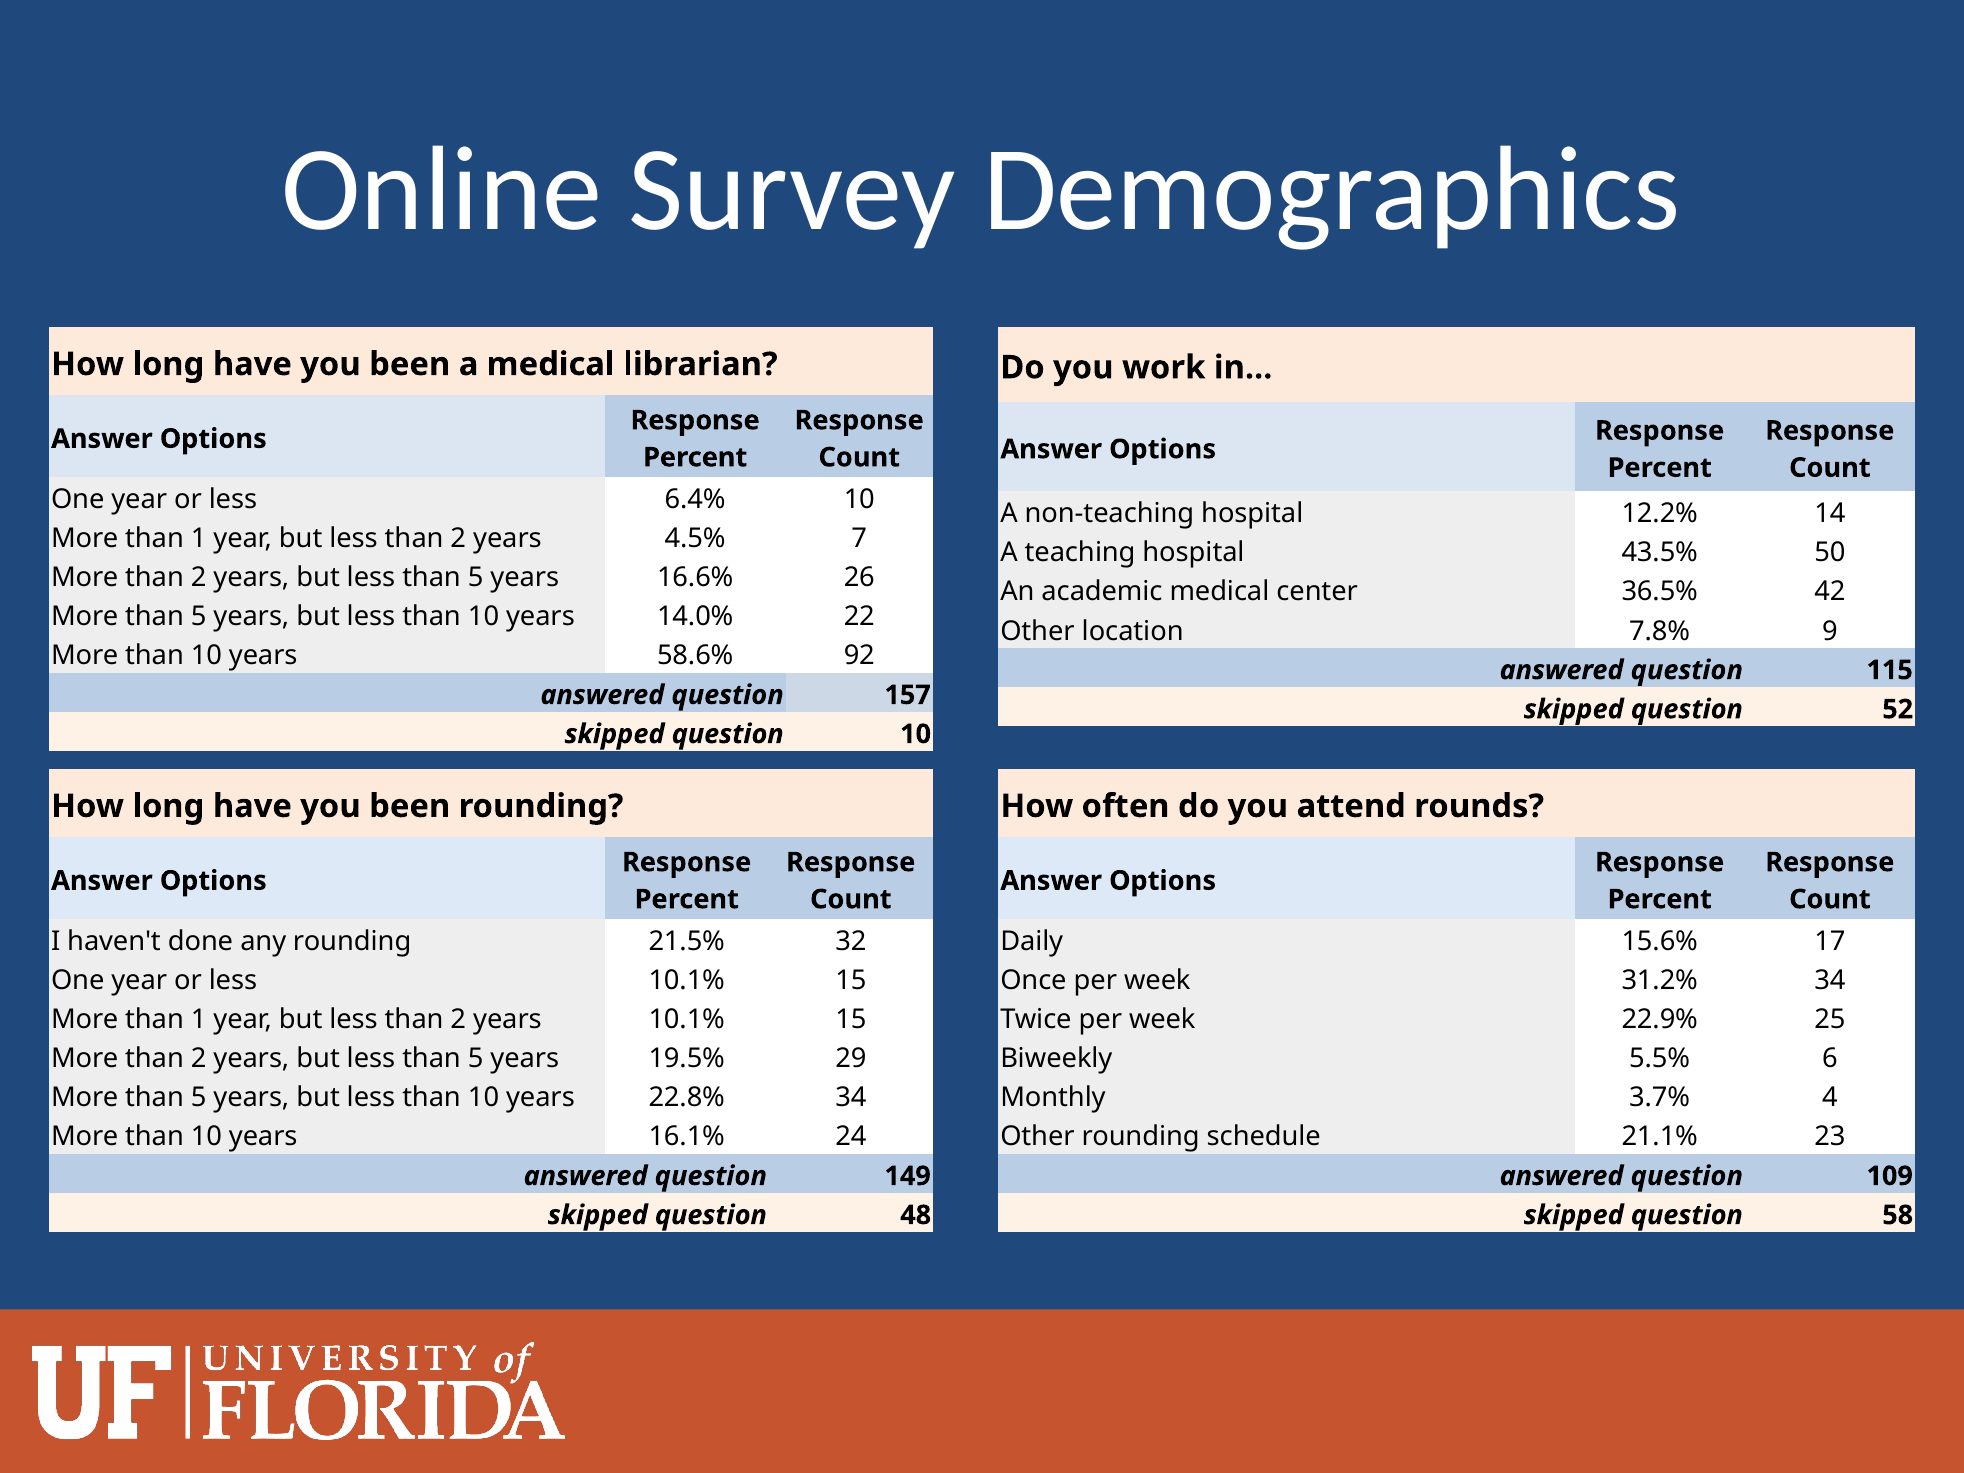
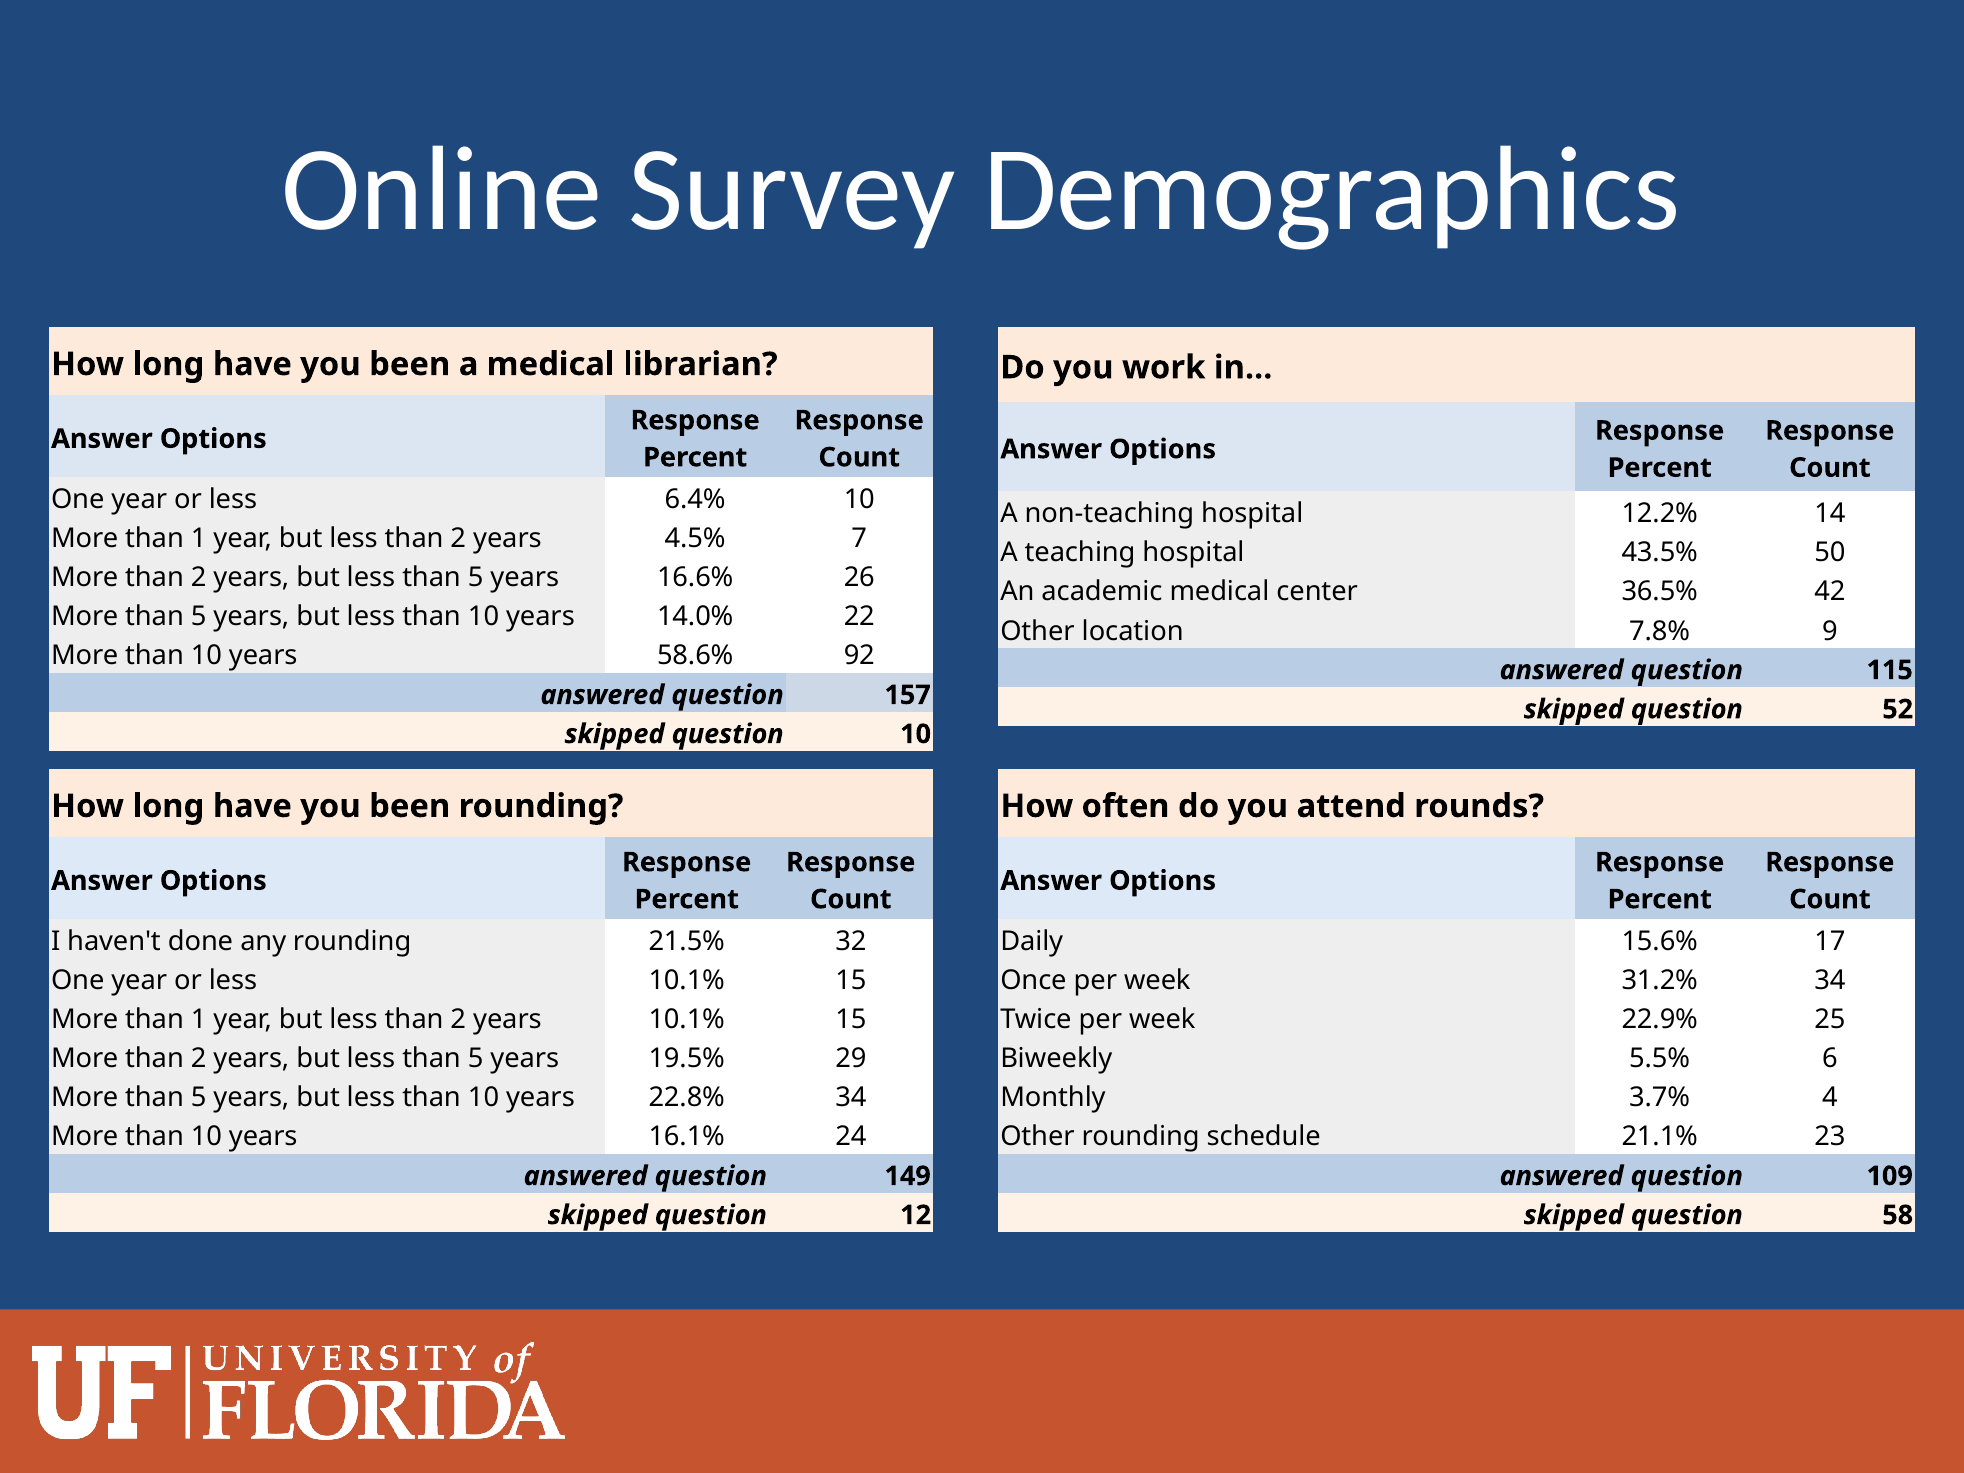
48: 48 -> 12 (916, 1215)
